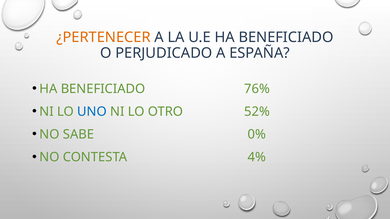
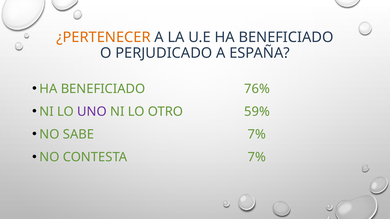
UNO colour: blue -> purple (92, 112)
52%: 52% -> 59% (257, 112)
SABE 0%: 0% -> 7% (257, 135)
CONTESTA 4%: 4% -> 7% (257, 157)
